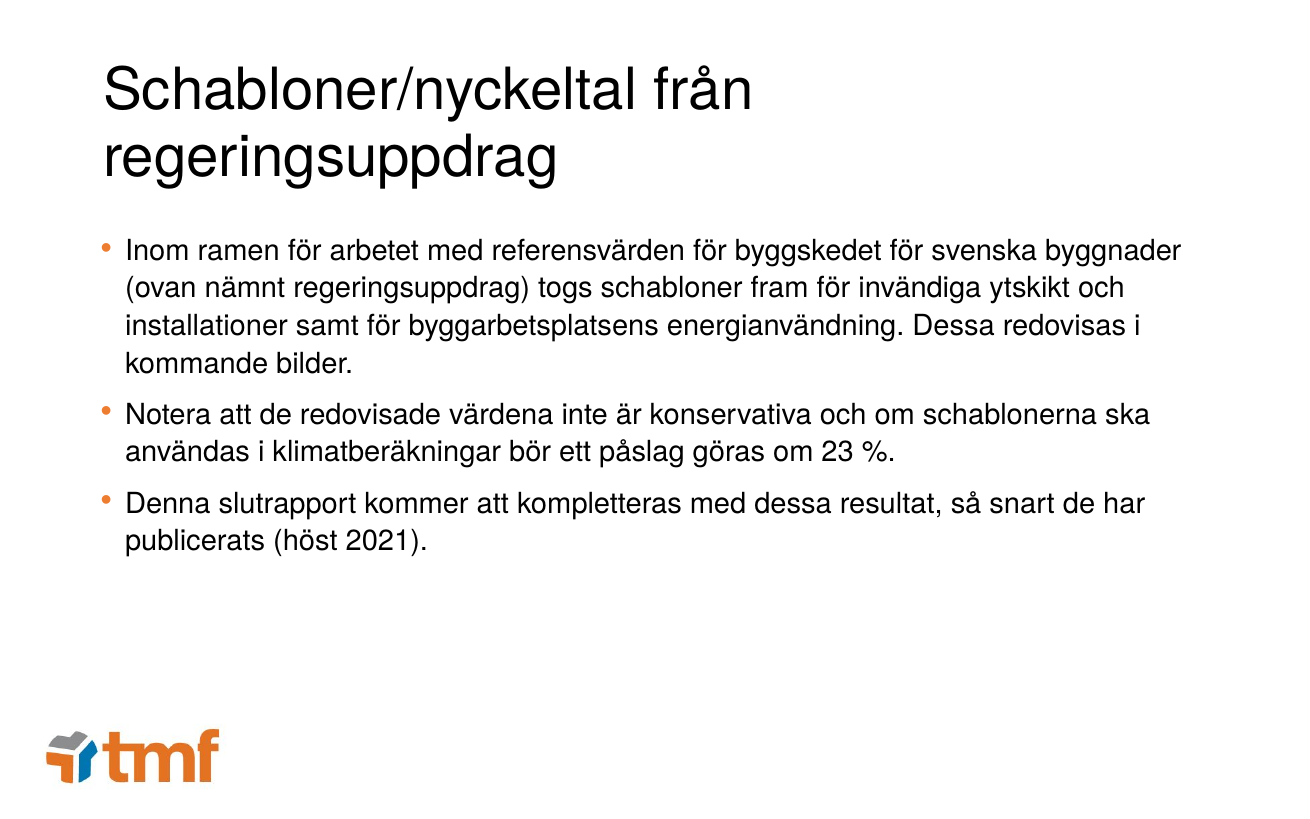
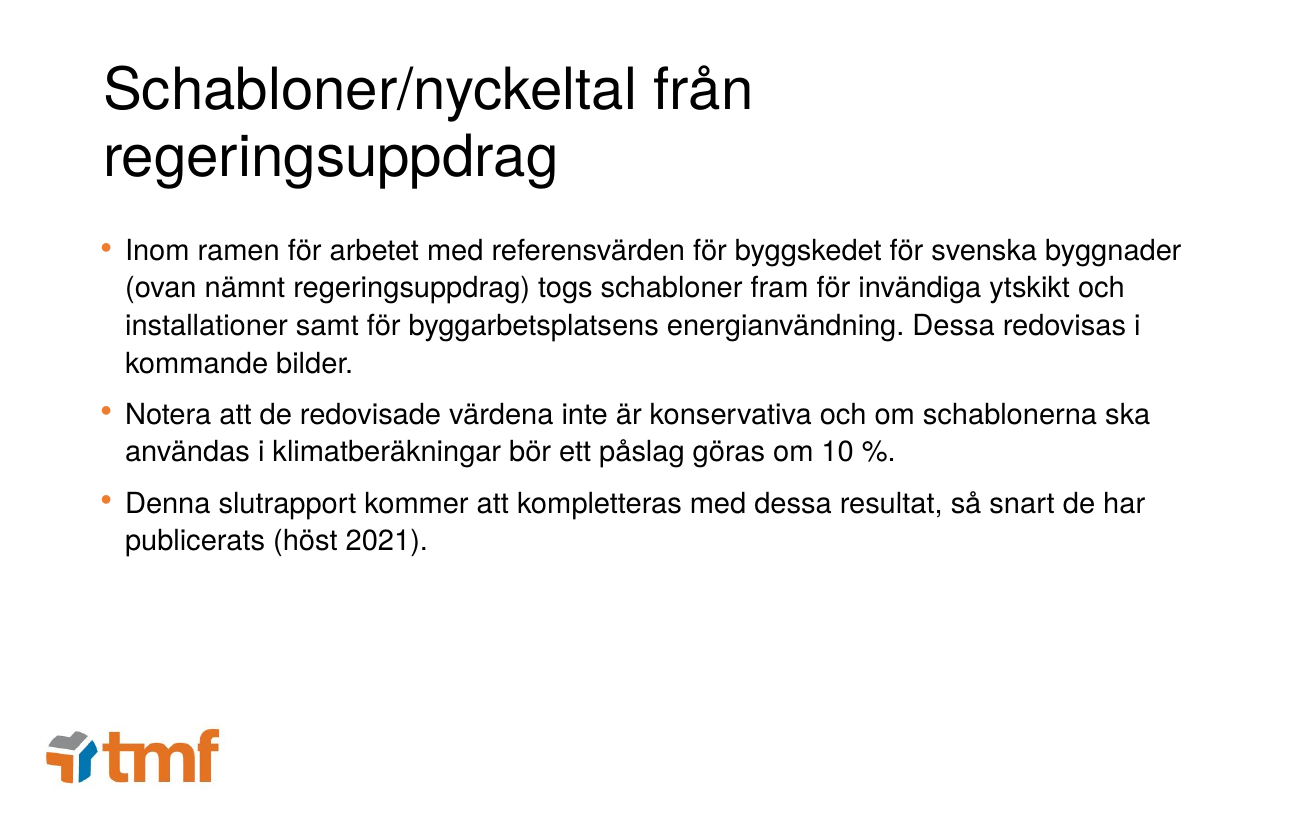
23: 23 -> 10 (838, 452)
